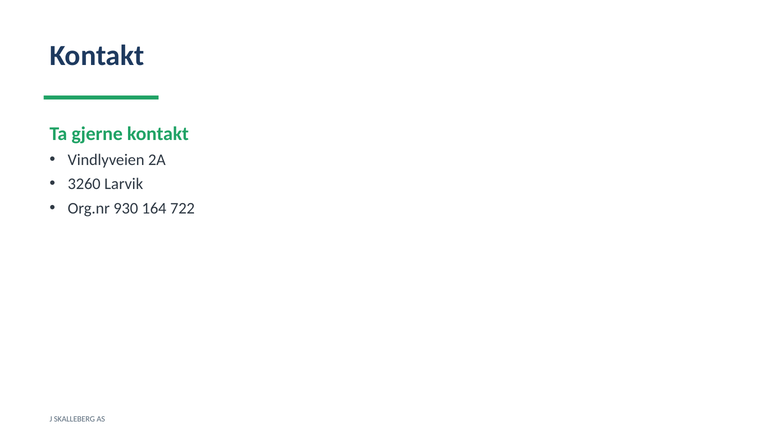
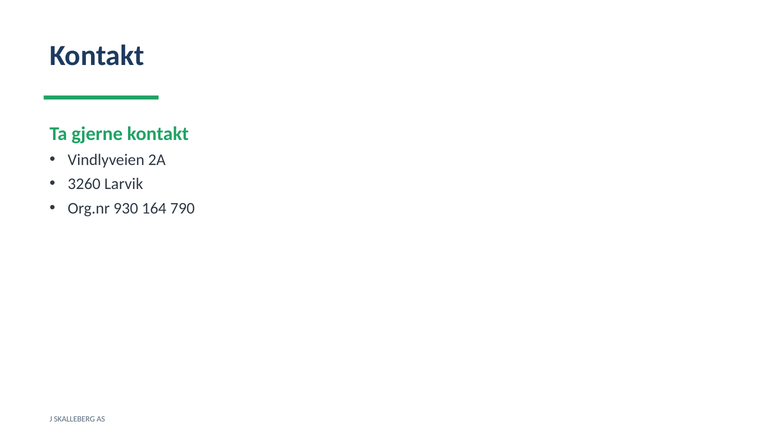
722: 722 -> 790 (182, 209)
